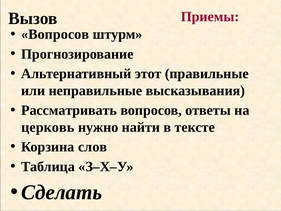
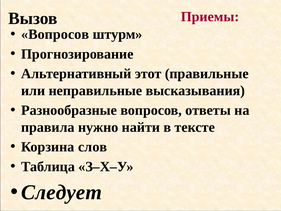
Рассматривать: Рассматривать -> Разнообразные (69, 110)
церковь: церковь -> правила (48, 127)
Сделать: Сделать -> Следует (61, 192)
